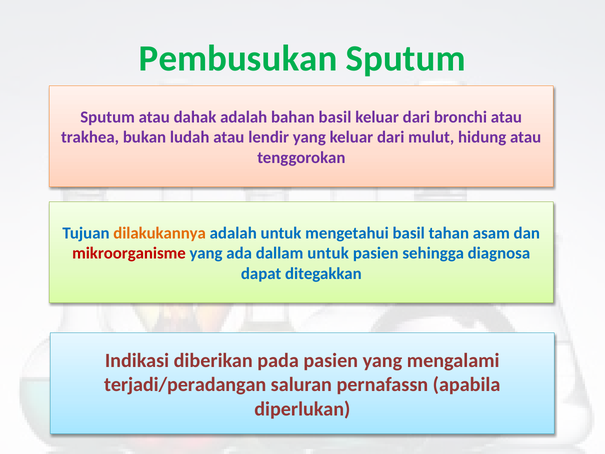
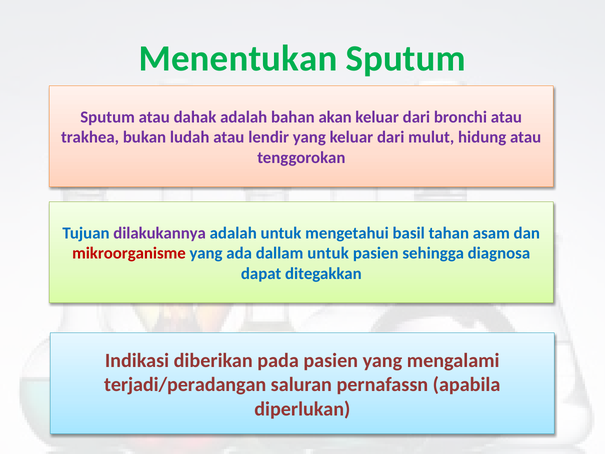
Pembusukan: Pembusukan -> Menentukan (238, 59)
bahan basil: basil -> akan (335, 117)
dilakukannya colour: orange -> purple (160, 233)
